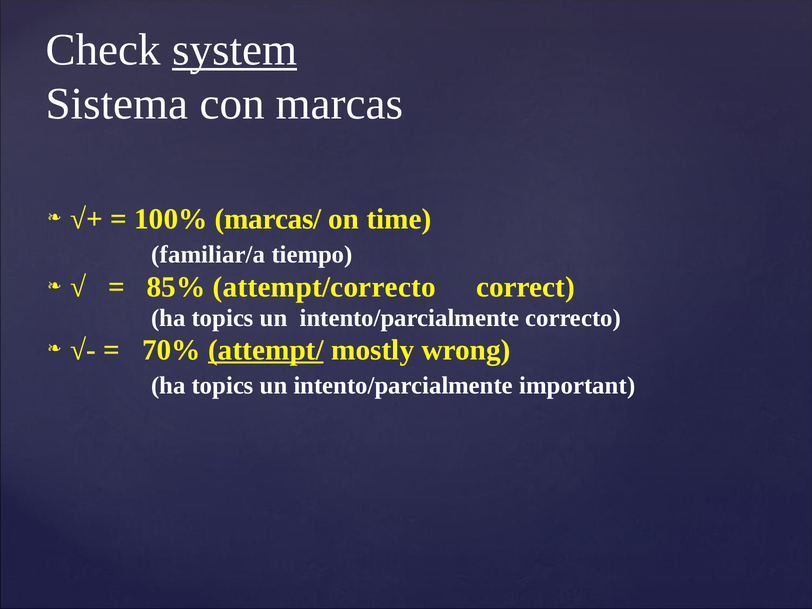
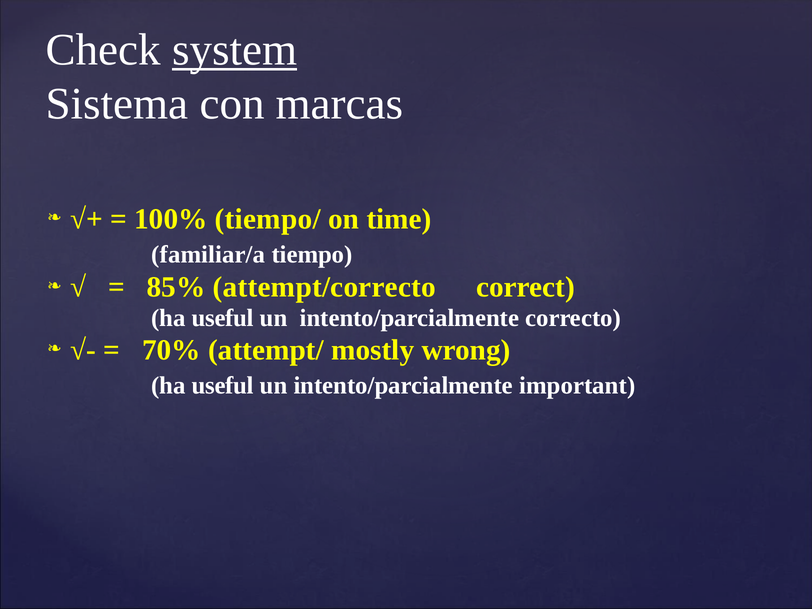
marcas/: marcas/ -> tiempo/ (268, 219)
topics: topics -> useful (223, 318)
attempt/ underline: present -> none (266, 350)
topics: topics -> useful (223, 385)
